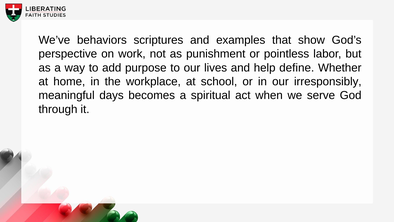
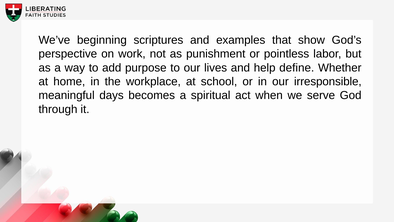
behaviors: behaviors -> beginning (102, 40)
irresponsibly: irresponsibly -> irresponsible (328, 81)
